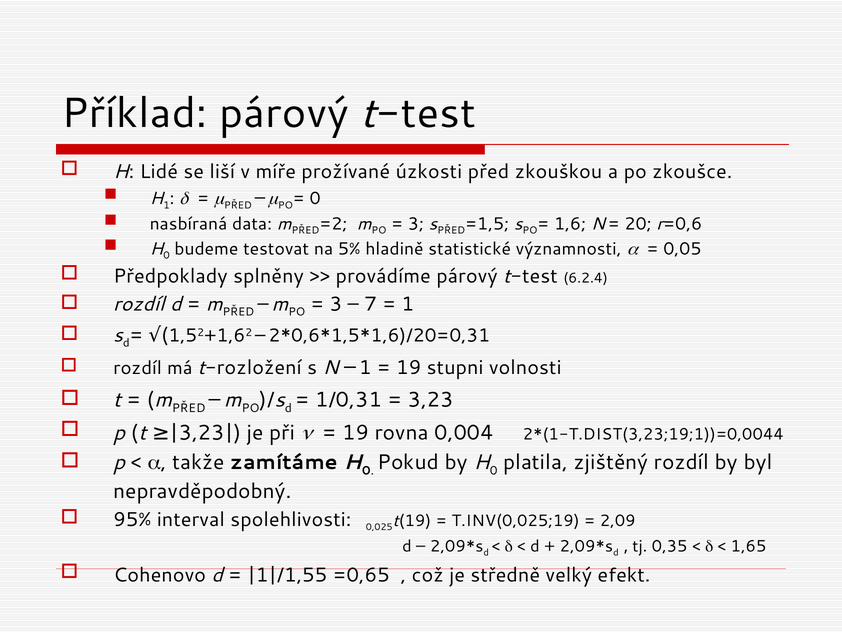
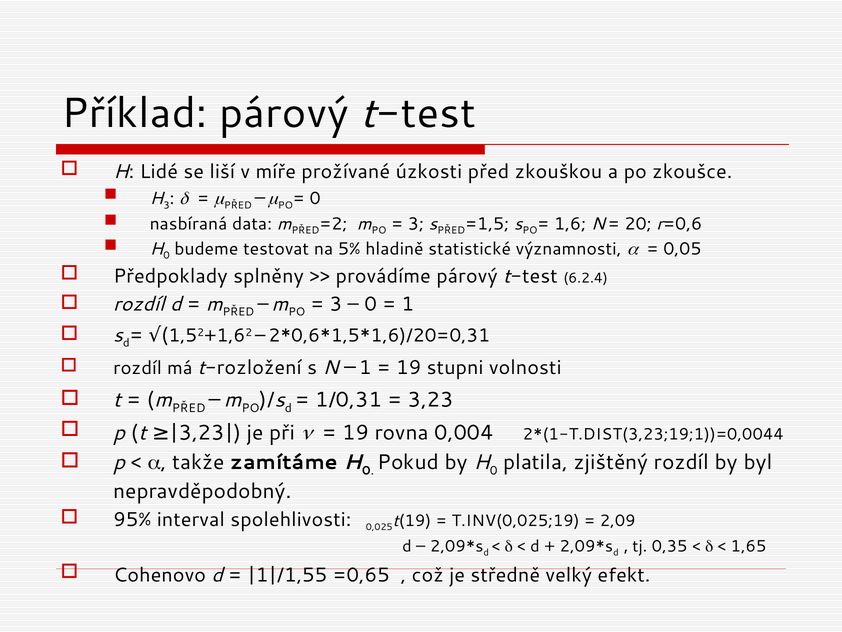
H 1: 1 -> 3 (166, 205)
7: 7 -> 0 (371, 304)
